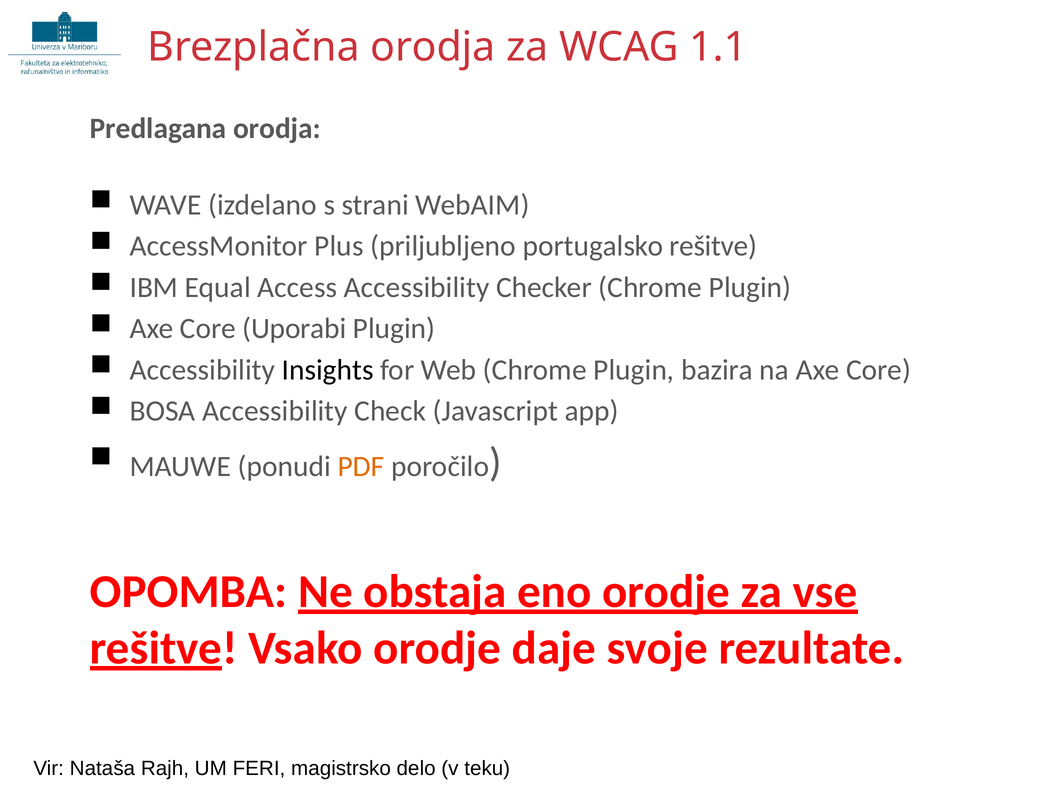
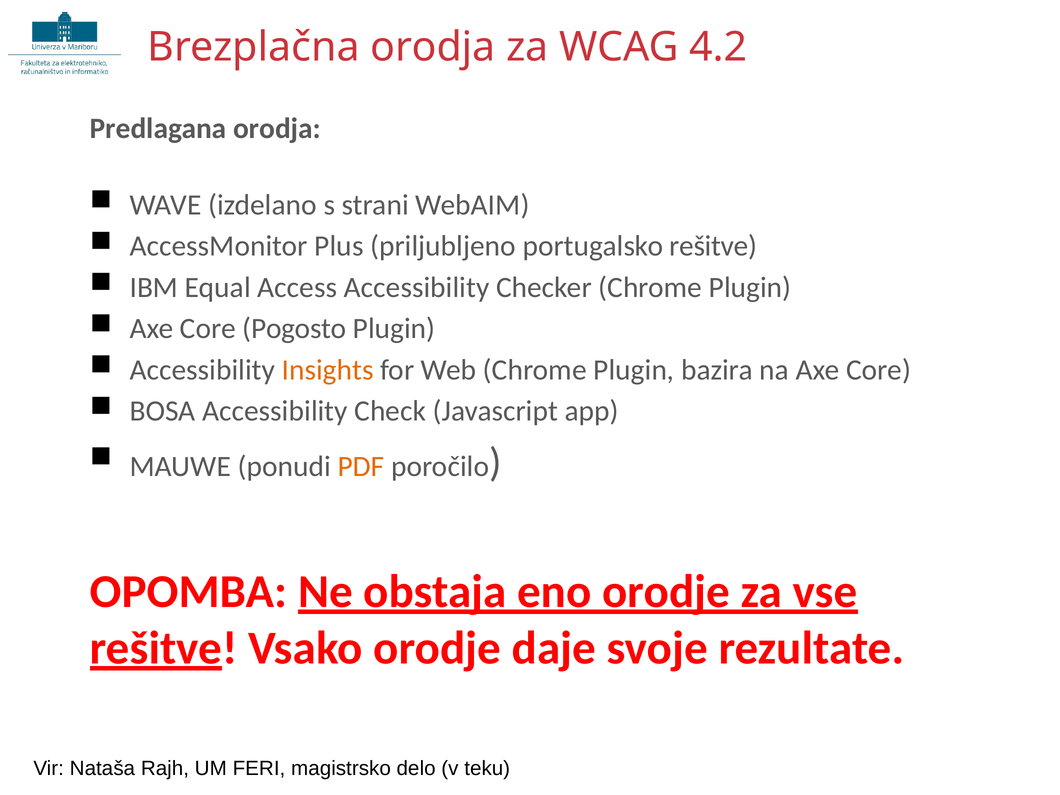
1.1: 1.1 -> 4.2 (718, 47)
Uporabi: Uporabi -> Pogosto (294, 329)
Insights colour: black -> orange (328, 370)
